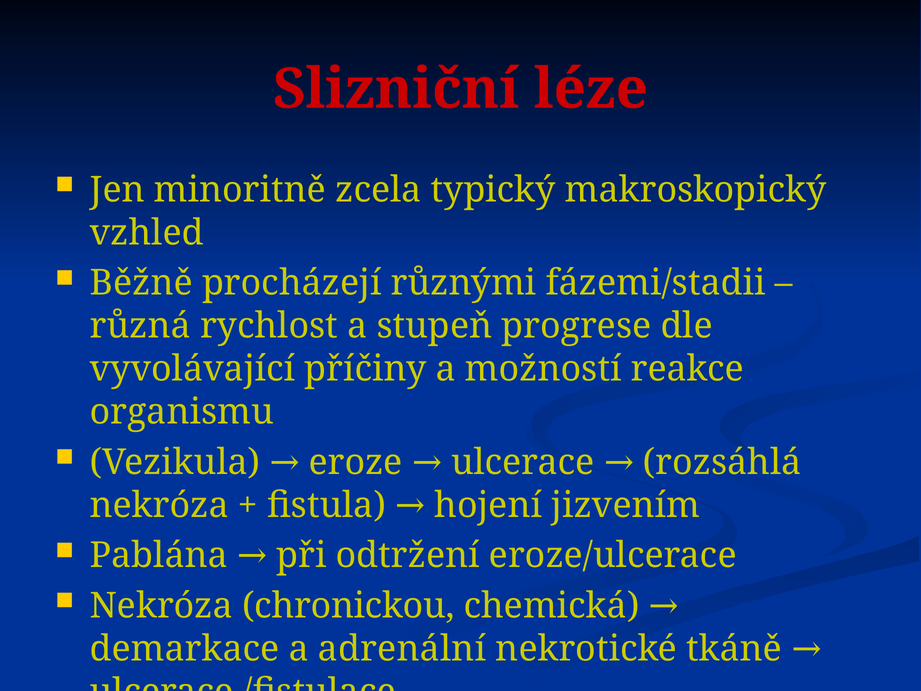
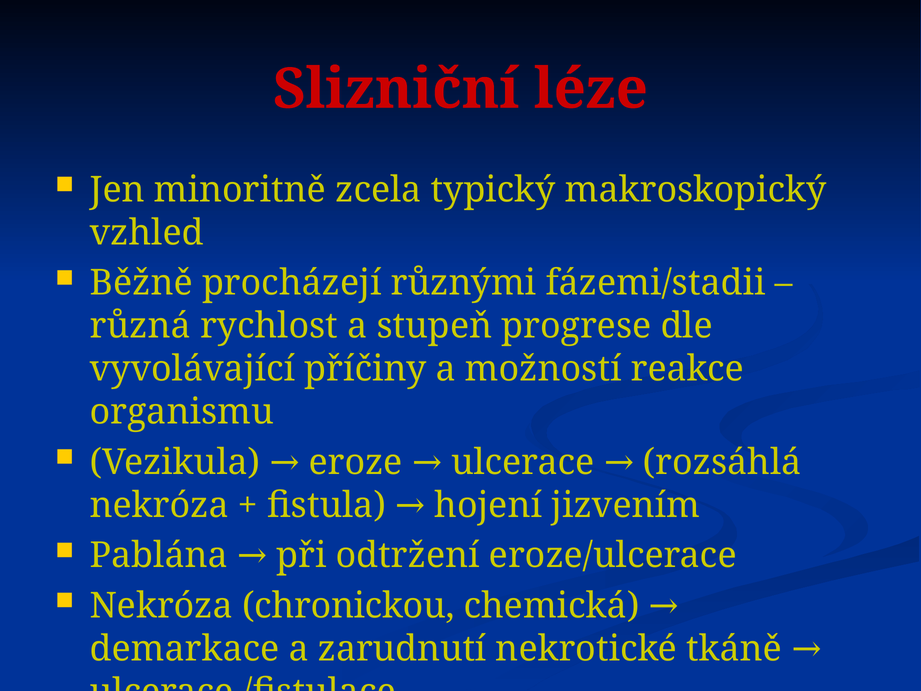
adrenální: adrenální -> zarudnutí (402, 649)
